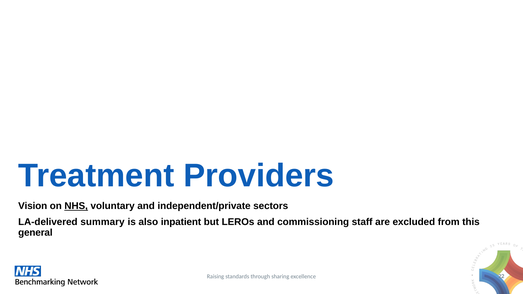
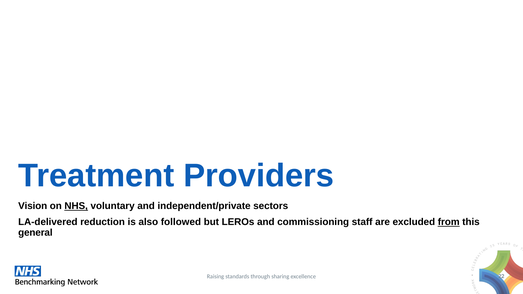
summary: summary -> reduction (103, 222)
inpatient: inpatient -> followed (181, 222)
from underline: none -> present (449, 222)
